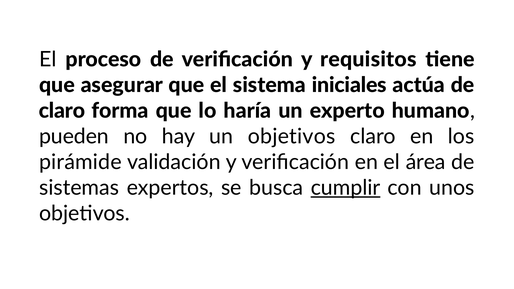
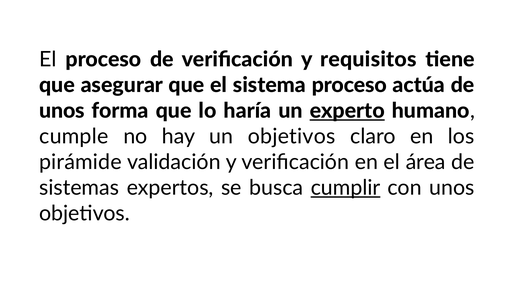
sistema iniciales: iniciales -> proceso (349, 85)
claro: claro -> unos (62, 111)
experto underline: none -> present (347, 111)
pueden: pueden -> cumple (74, 137)
